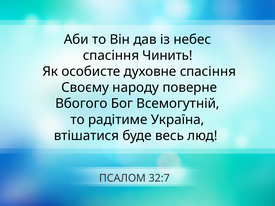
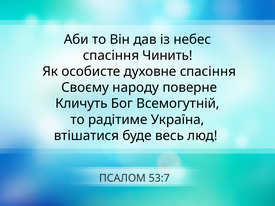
Вбогого: Вбогого -> Кличуть (81, 104)
32:7: 32:7 -> 53:7 (159, 178)
